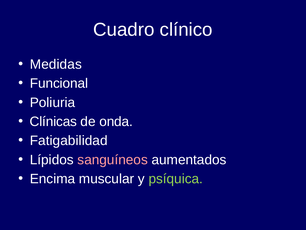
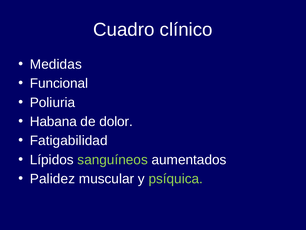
Clínicas: Clínicas -> Habana (53, 121)
onda: onda -> dolor (116, 121)
sanguíneos colour: pink -> light green (113, 159)
Encima: Encima -> Palidez (52, 178)
